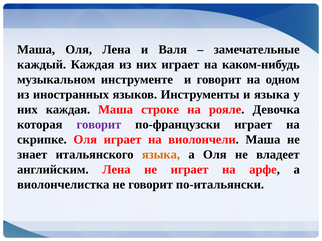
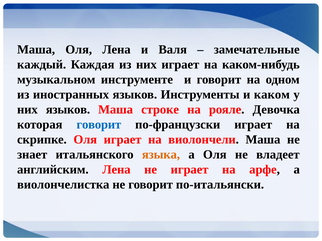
и языка: языка -> каком (272, 95)
них каждая: каждая -> языков (68, 110)
говорит colour: purple -> blue (99, 125)
